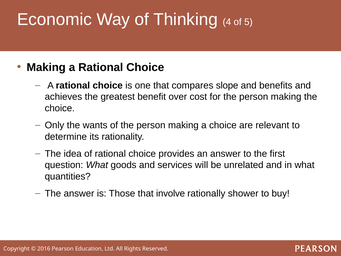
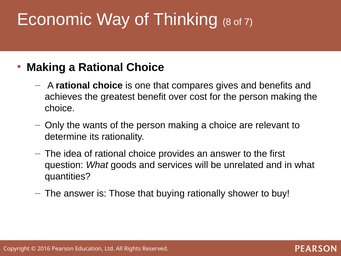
4: 4 -> 8 (227, 22)
5: 5 -> 7 (248, 22)
slope: slope -> gives (227, 85)
involve: involve -> buying (170, 193)
